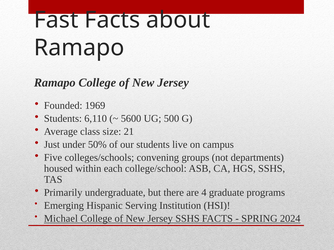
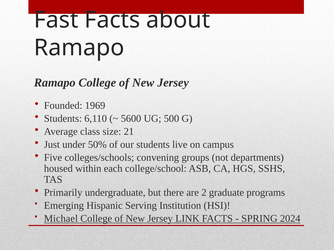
4: 4 -> 2 (204, 193)
Jersey SSHS: SSHS -> LINK (188, 219)
